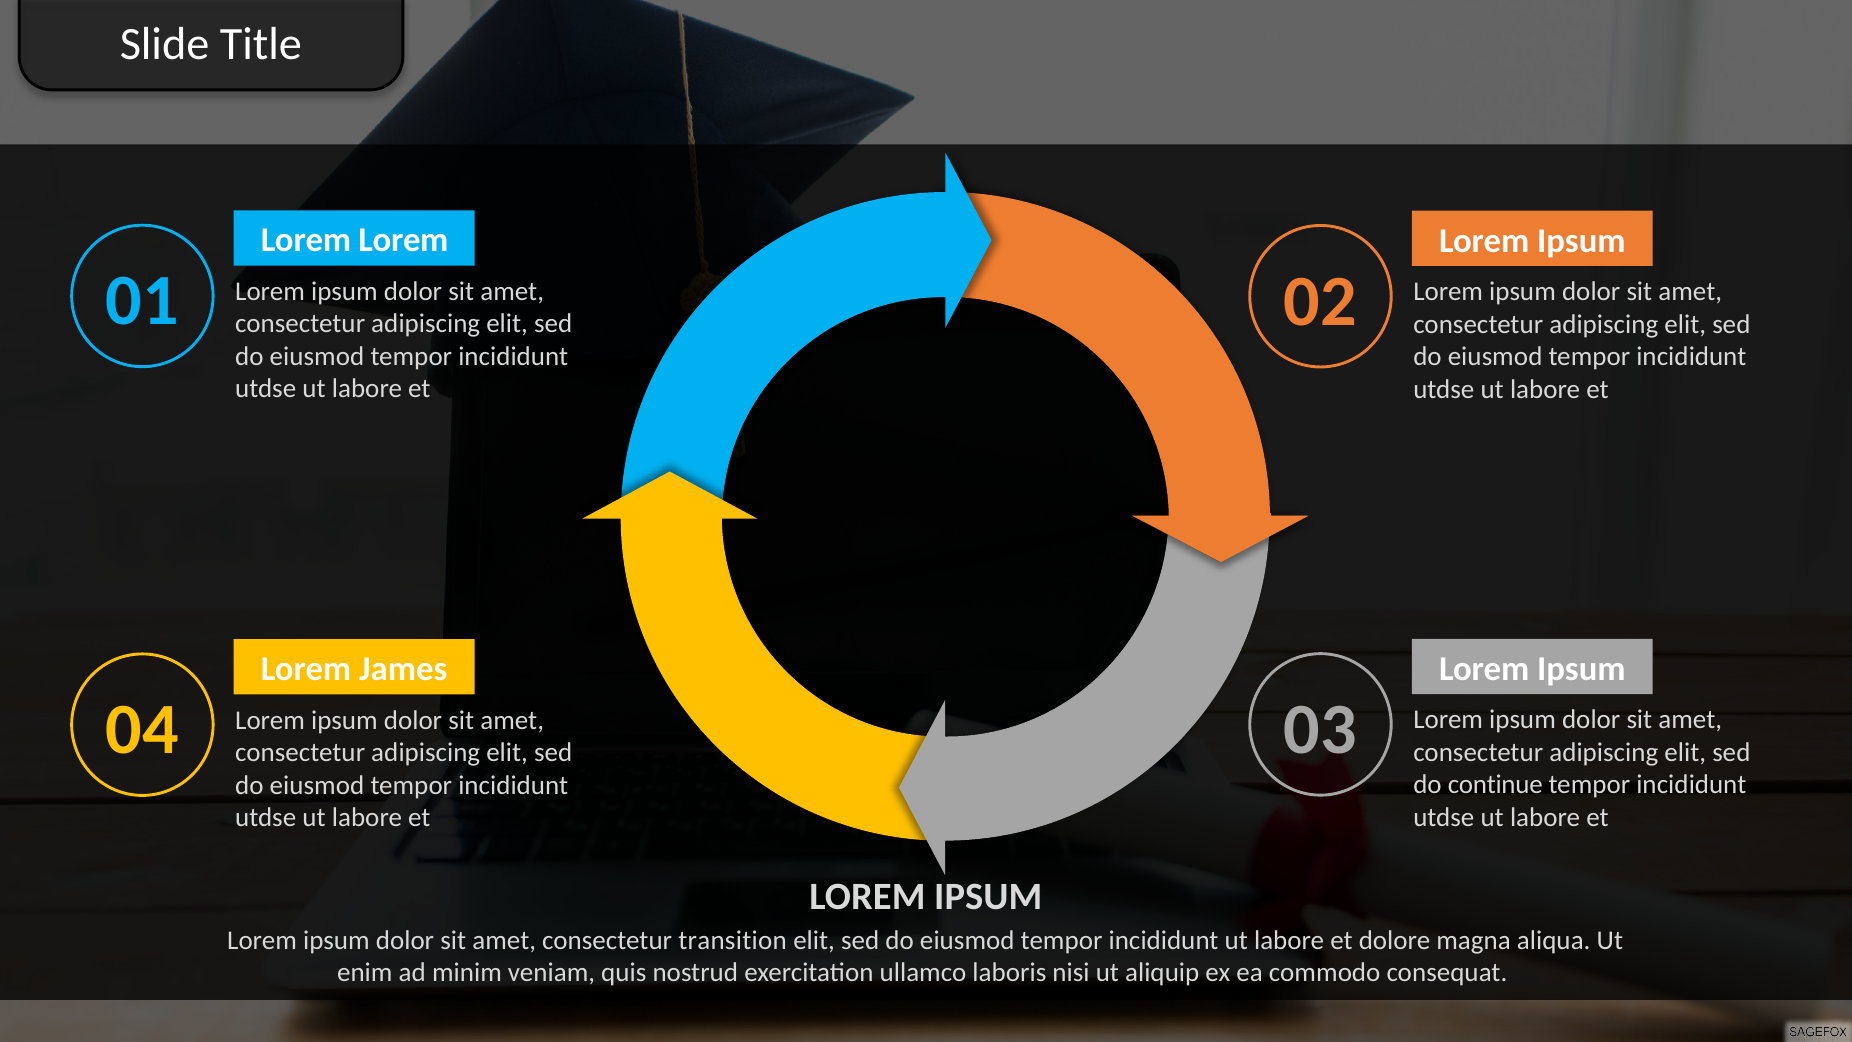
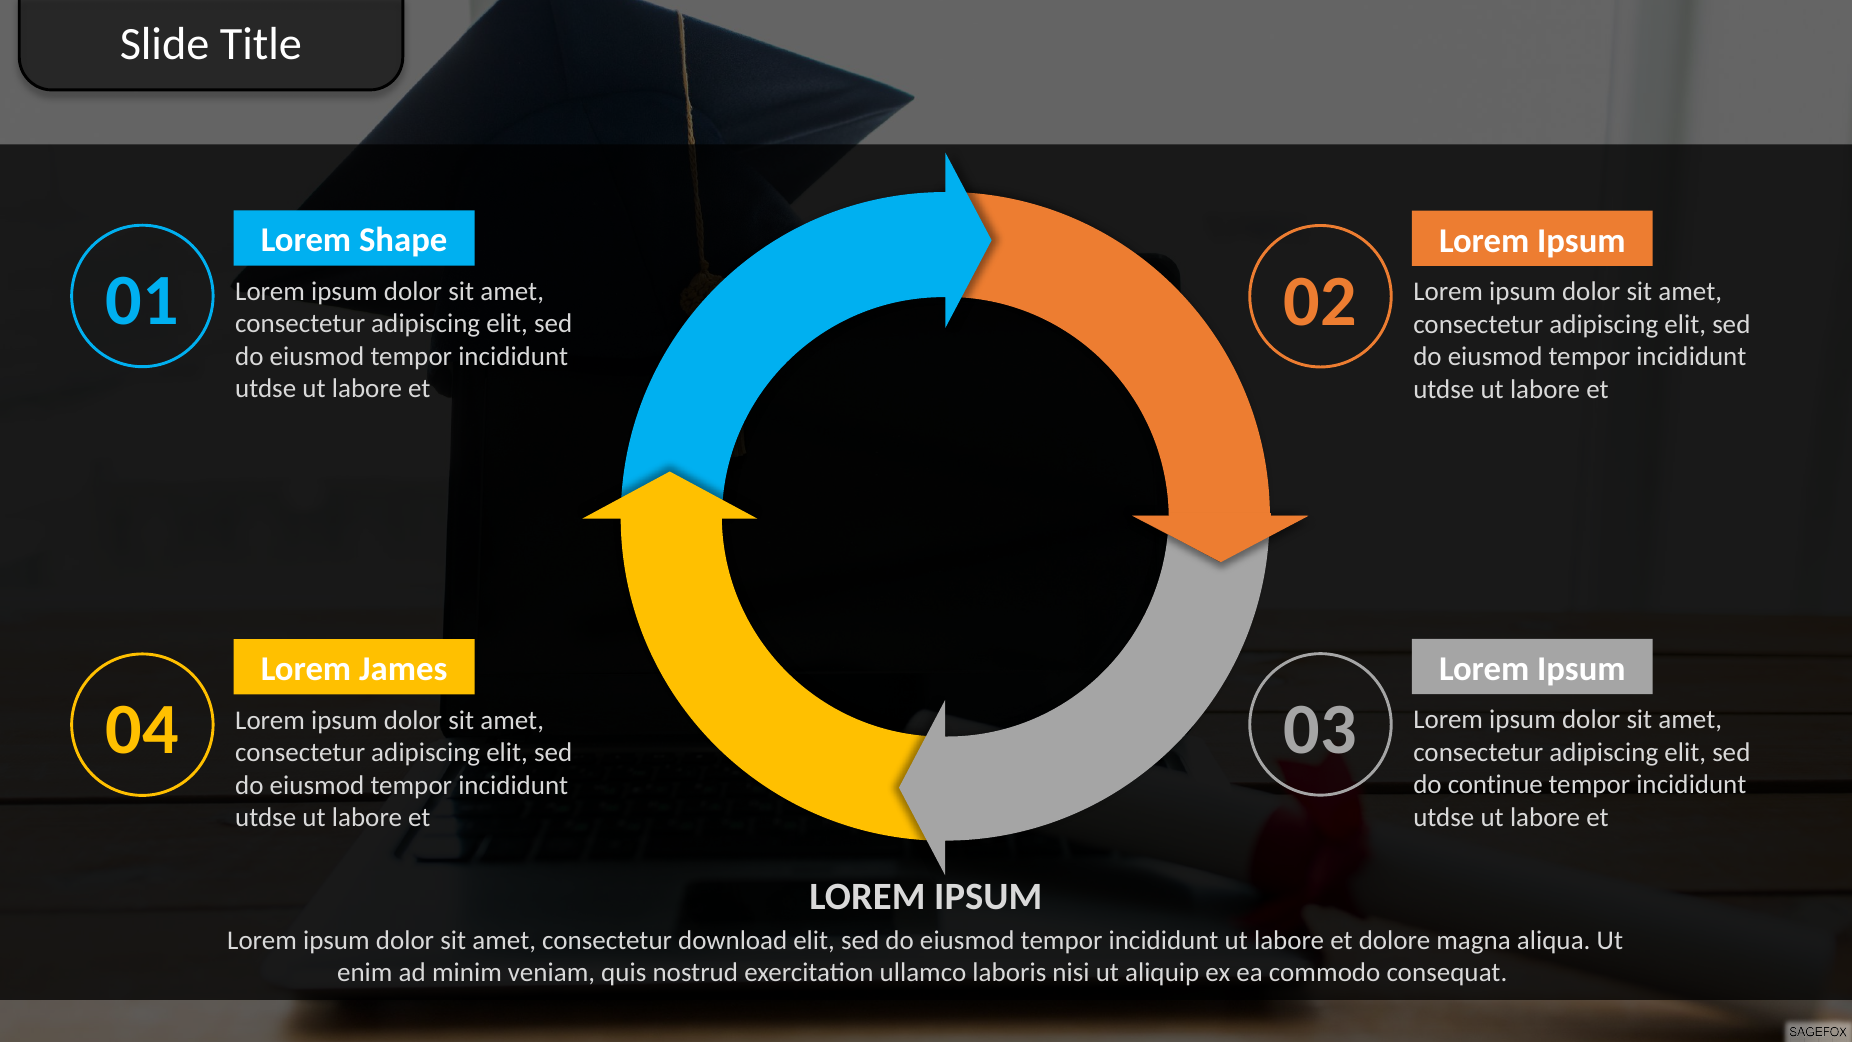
Lorem: Lorem -> Shape (403, 240)
transition: transition -> download (733, 940)
